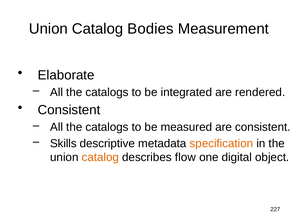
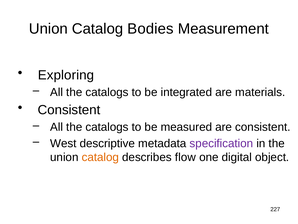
Elaborate: Elaborate -> Exploring (66, 75)
rendered: rendered -> materials (260, 92)
Skills: Skills -> West (63, 143)
specification colour: orange -> purple (221, 143)
